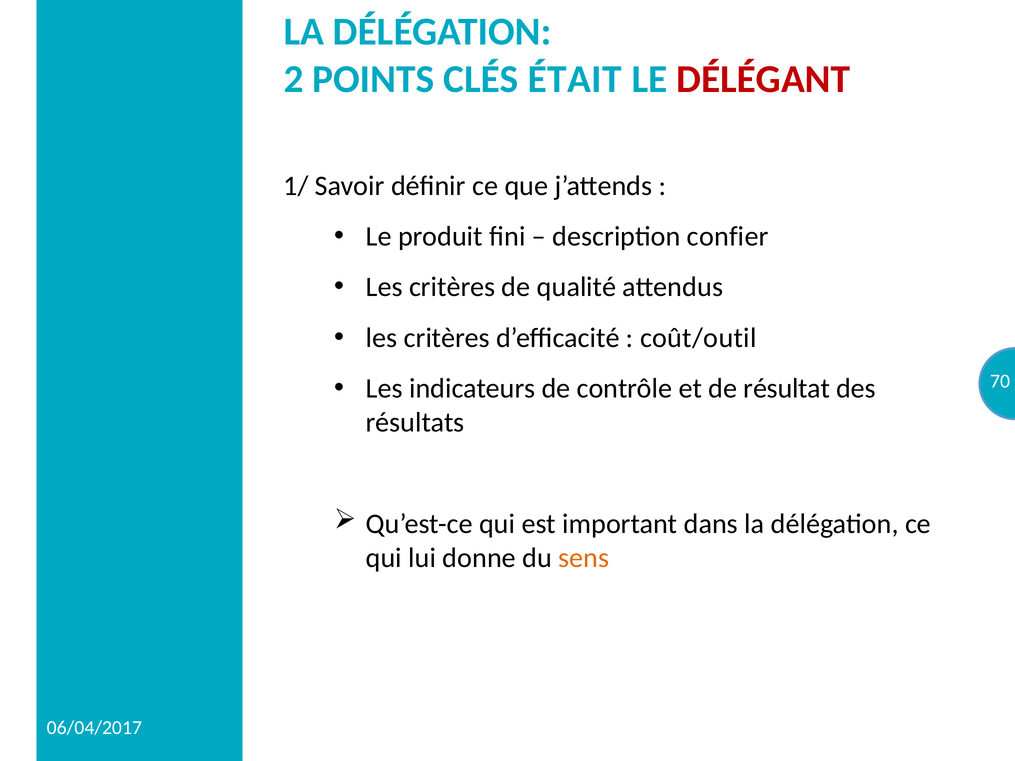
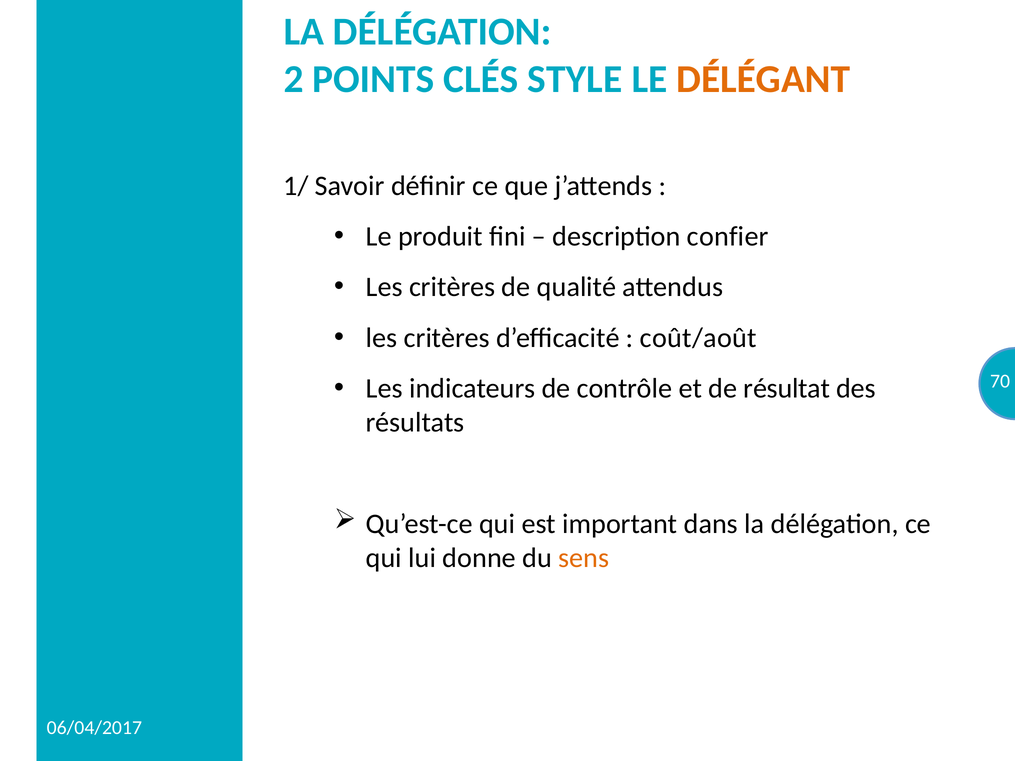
ÉTAIT: ÉTAIT -> STYLE (575, 79)
DÉLÉGANT colour: red -> orange (763, 79)
coût/outil: coût/outil -> coût/août (698, 338)
